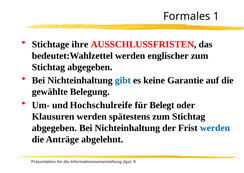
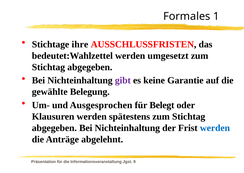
englischer: englischer -> umgesetzt (168, 56)
gibt colour: blue -> purple (123, 80)
Hochschulreife: Hochschulreife -> Ausgesprochen (101, 105)
